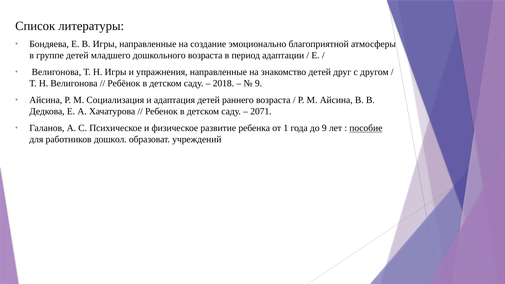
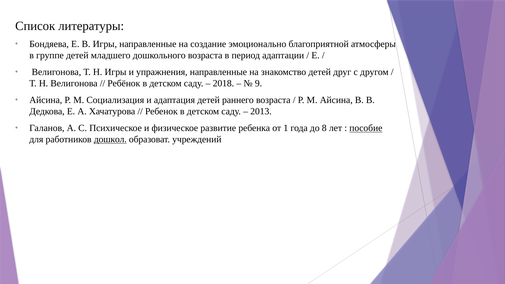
2071: 2071 -> 2013 (261, 111)
до 9: 9 -> 8 (324, 128)
дошкол underline: none -> present (110, 139)
